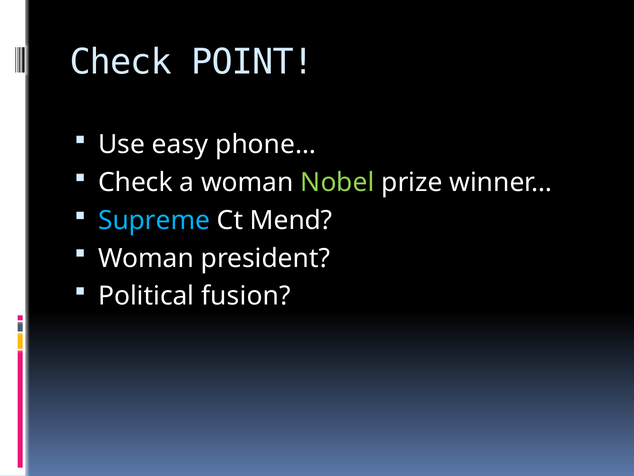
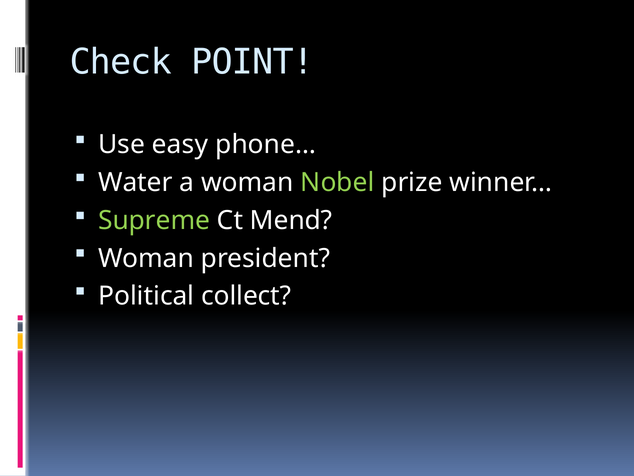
Check: Check -> Water (135, 182)
Supreme colour: light blue -> light green (154, 220)
fusion: fusion -> collect (246, 296)
